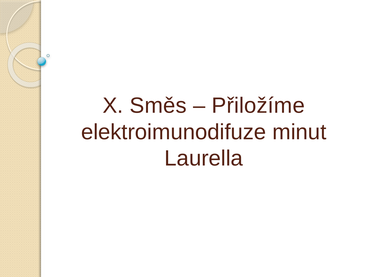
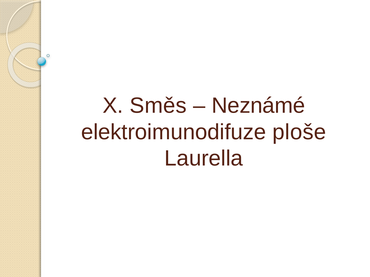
Přiložíme: Přiložíme -> Neznámé (258, 106)
minut: minut -> ploše (299, 132)
